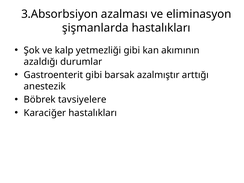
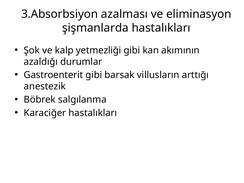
azalmıştır: azalmıştır -> villusların (158, 75)
tavsiyelere: tavsiyelere -> salgılanma (82, 100)
